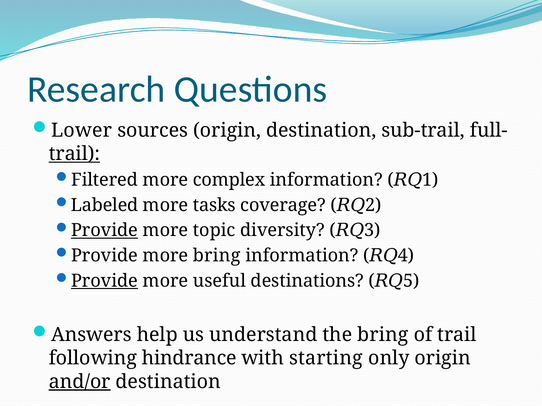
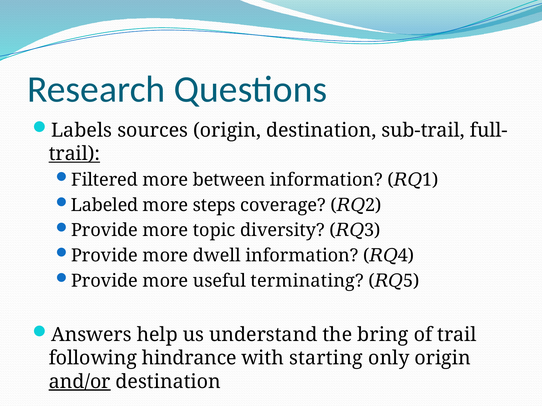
Lower: Lower -> Labels (82, 130)
complex: complex -> between (229, 180)
tasks: tasks -> steps (214, 205)
Provide underline: present -> none (104, 231)
more bring: bring -> dwell (217, 256)
Provide underline: present -> none (104, 281)
destinations: destinations -> terminating (307, 281)
